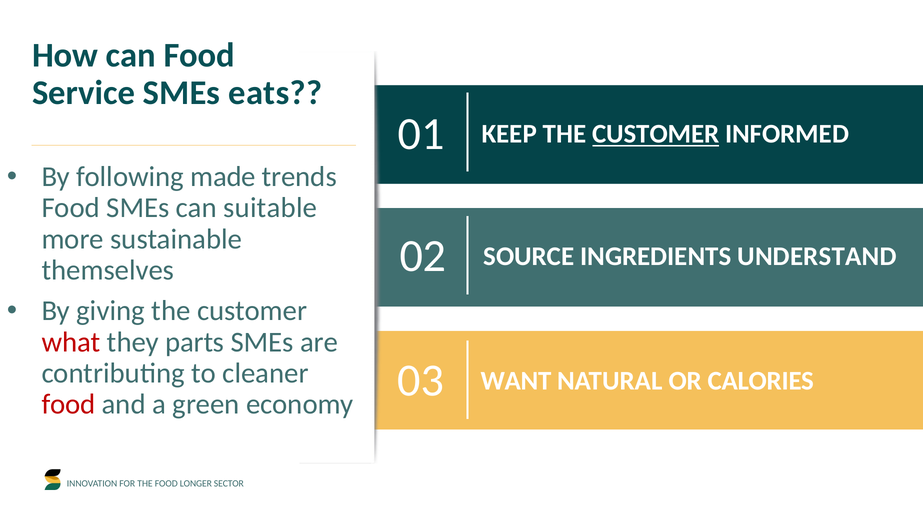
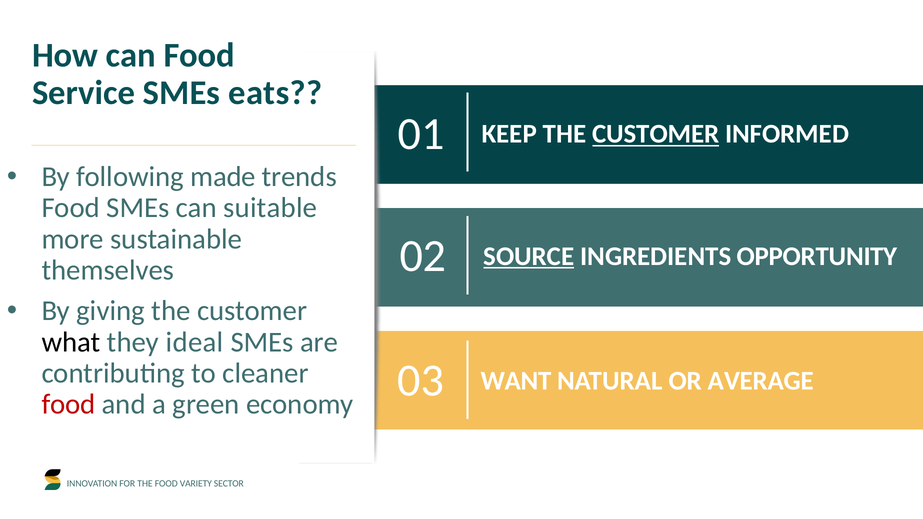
SOURCE underline: none -> present (529, 256)
UNDERSTAND: UNDERSTAND -> OPPORTUNITY (817, 256)
what colour: red -> black (71, 342)
parts: parts -> ideal (195, 342)
CALORIES: CALORIES -> AVERAGE (761, 381)
LONGER: LONGER -> VARIETY (196, 484)
